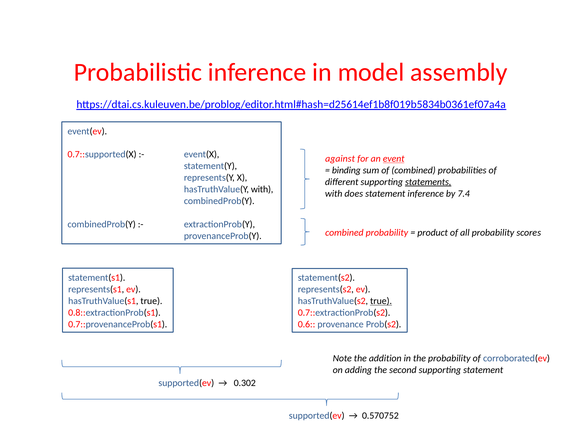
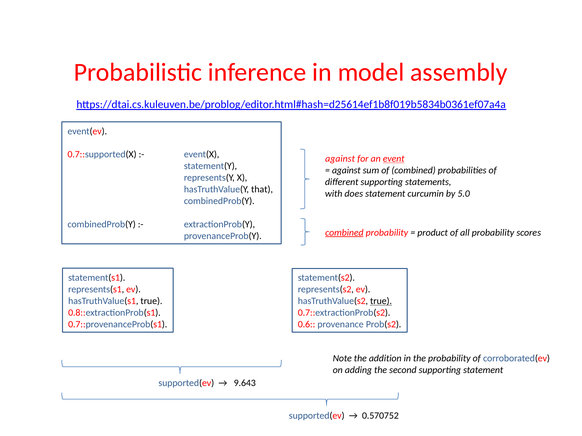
binding: binding -> against (346, 170)
statements underline: present -> none (428, 182)
hasTruthValue(Y with: with -> that (262, 190)
statement inference: inference -> curcumin (426, 194)
7.4: 7.4 -> 5.0 (464, 194)
combined underline: none -> present (344, 233)
0.302: 0.302 -> 9.643 (245, 383)
